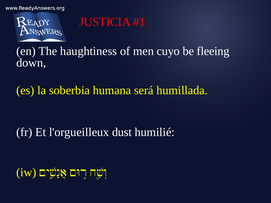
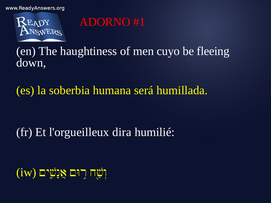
JUSTICIA: JUSTICIA -> ADORNO (105, 22)
dust: dust -> dira (122, 132)
